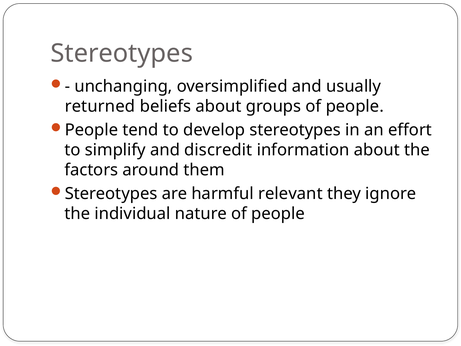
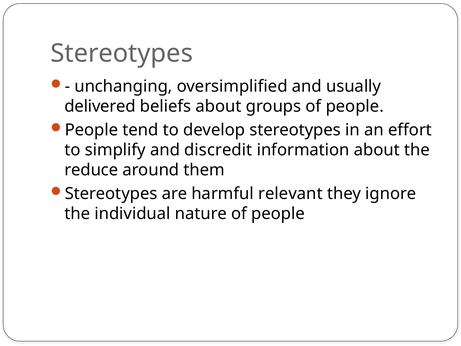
returned: returned -> delivered (100, 106)
factors: factors -> reduce (91, 170)
